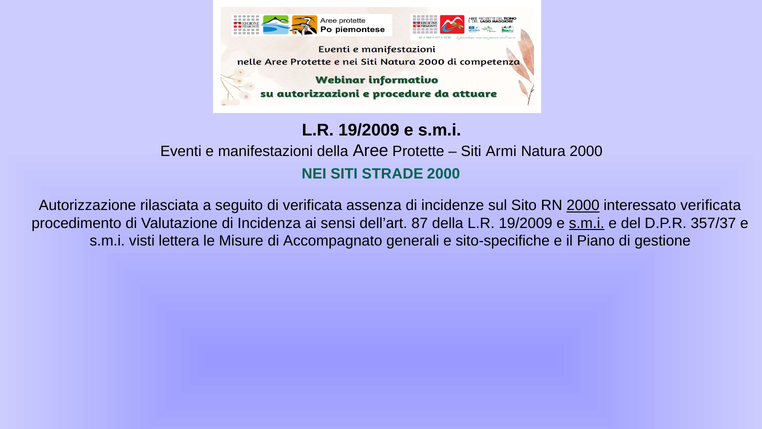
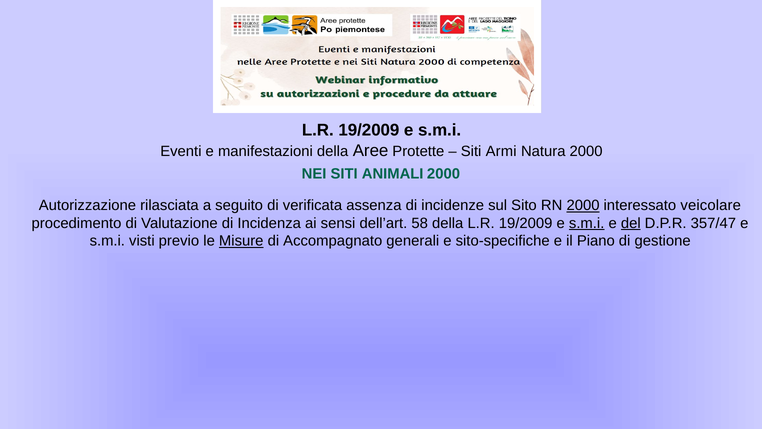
STRADE: STRADE -> ANIMALI (393, 174)
interessato verificata: verificata -> veicolare (711, 205)
87: 87 -> 58 (420, 223)
del underline: none -> present (631, 223)
357/37: 357/37 -> 357/47 (713, 223)
lettera: lettera -> previo (179, 241)
Misure underline: none -> present (241, 241)
